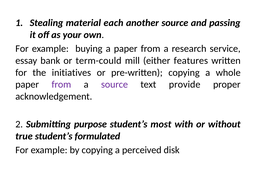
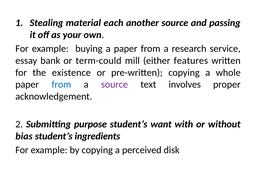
initiatives: initiatives -> existence (71, 73)
from colour: purple -> blue (61, 84)
provide: provide -> involves (185, 84)
most: most -> want (161, 124)
true: true -> bias (24, 136)
formulated: formulated -> ingredients (97, 136)
